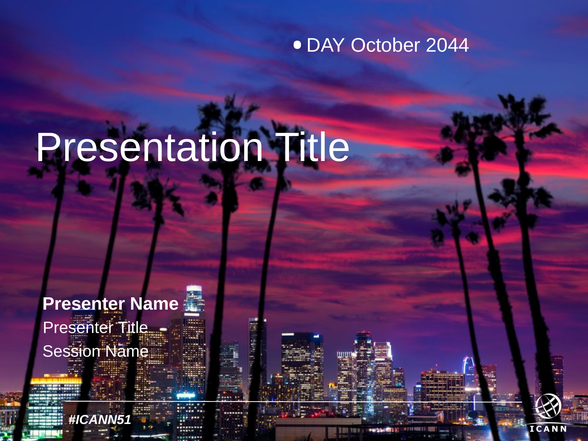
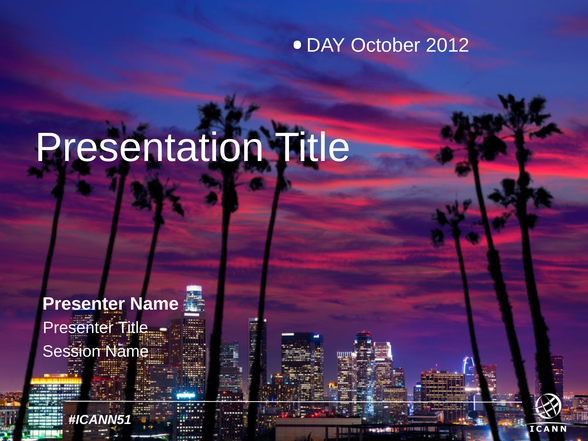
2044: 2044 -> 2012 (448, 45)
